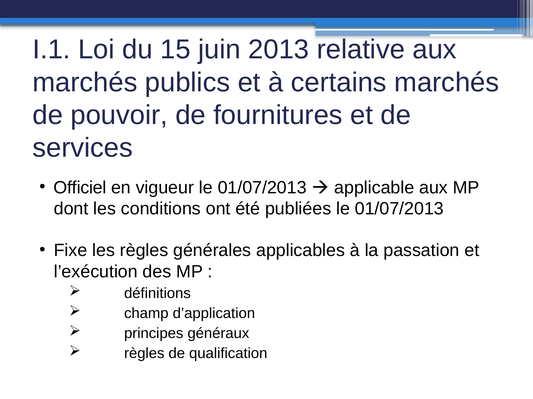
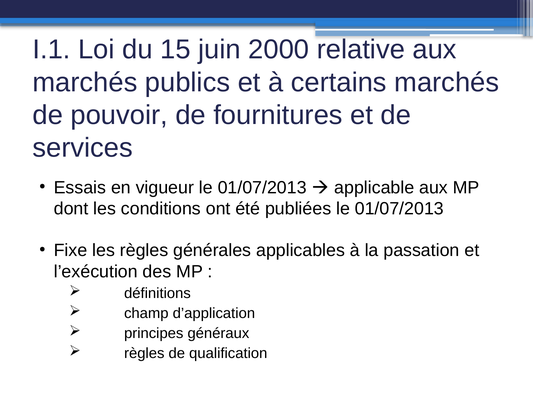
2013: 2013 -> 2000 (279, 50)
Officiel: Officiel -> Essais (80, 188)
